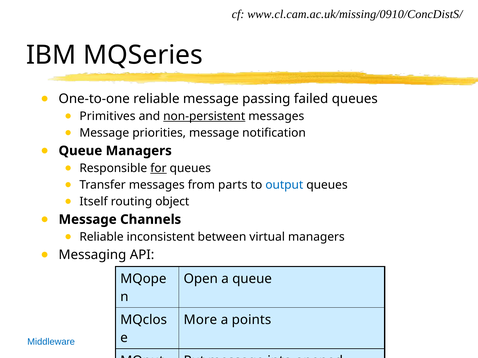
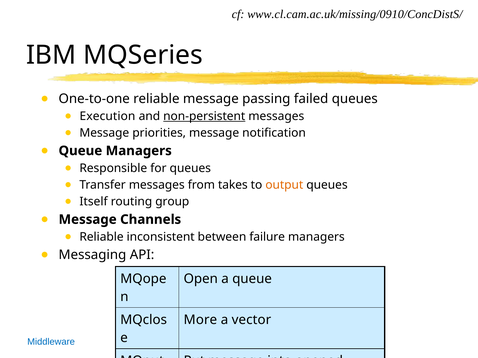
Primitives: Primitives -> Execution (107, 116)
for underline: present -> none (158, 168)
parts: parts -> takes (233, 185)
output colour: blue -> orange (284, 185)
object: object -> group (172, 202)
virtual: virtual -> failure (267, 237)
points: points -> vector (251, 320)
